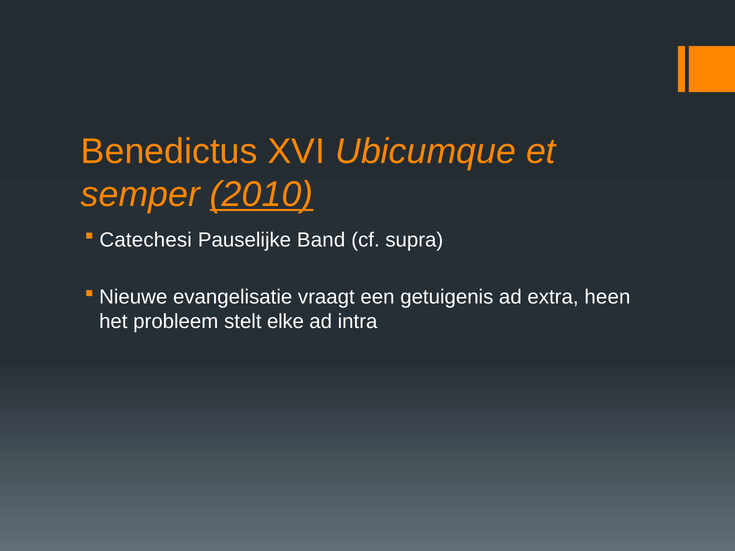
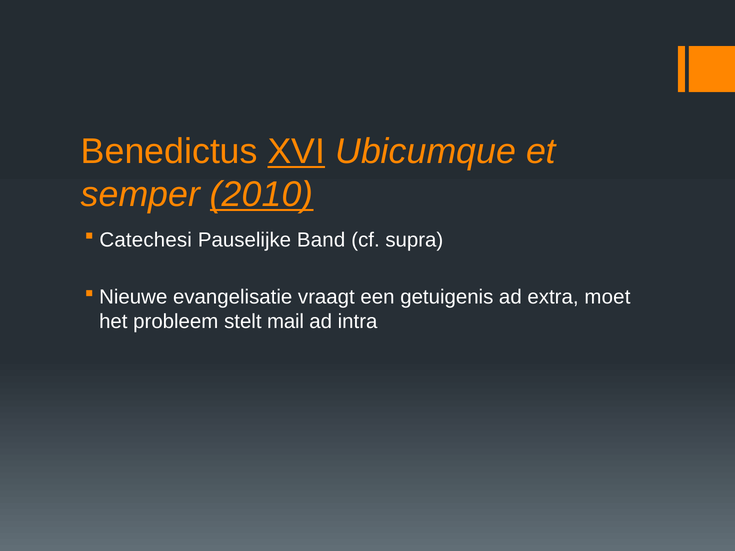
XVI underline: none -> present (296, 152)
heen: heen -> moet (607, 297)
elke: elke -> mail (285, 322)
